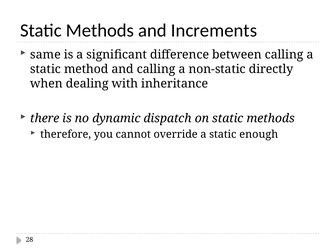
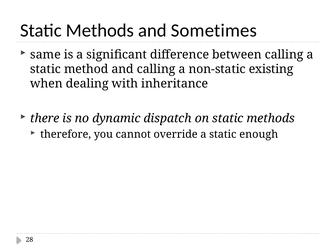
Increments: Increments -> Sometimes (214, 30)
directly: directly -> existing (271, 69)
